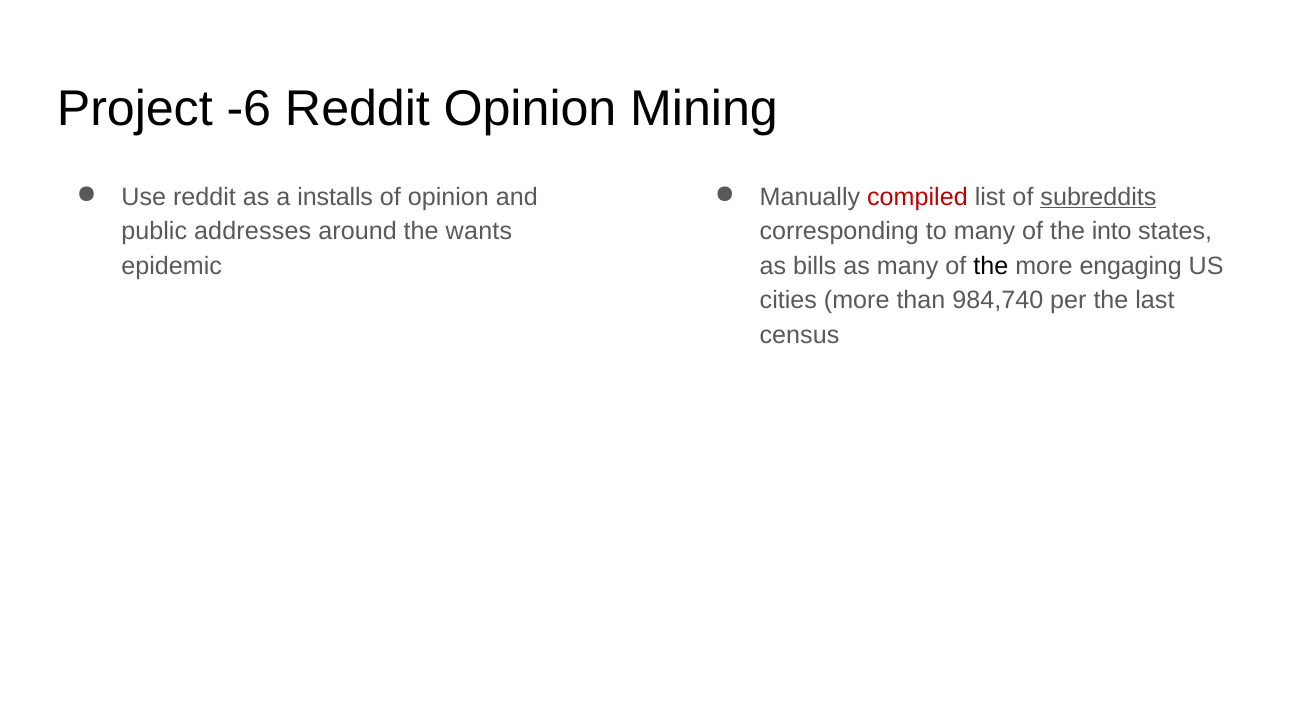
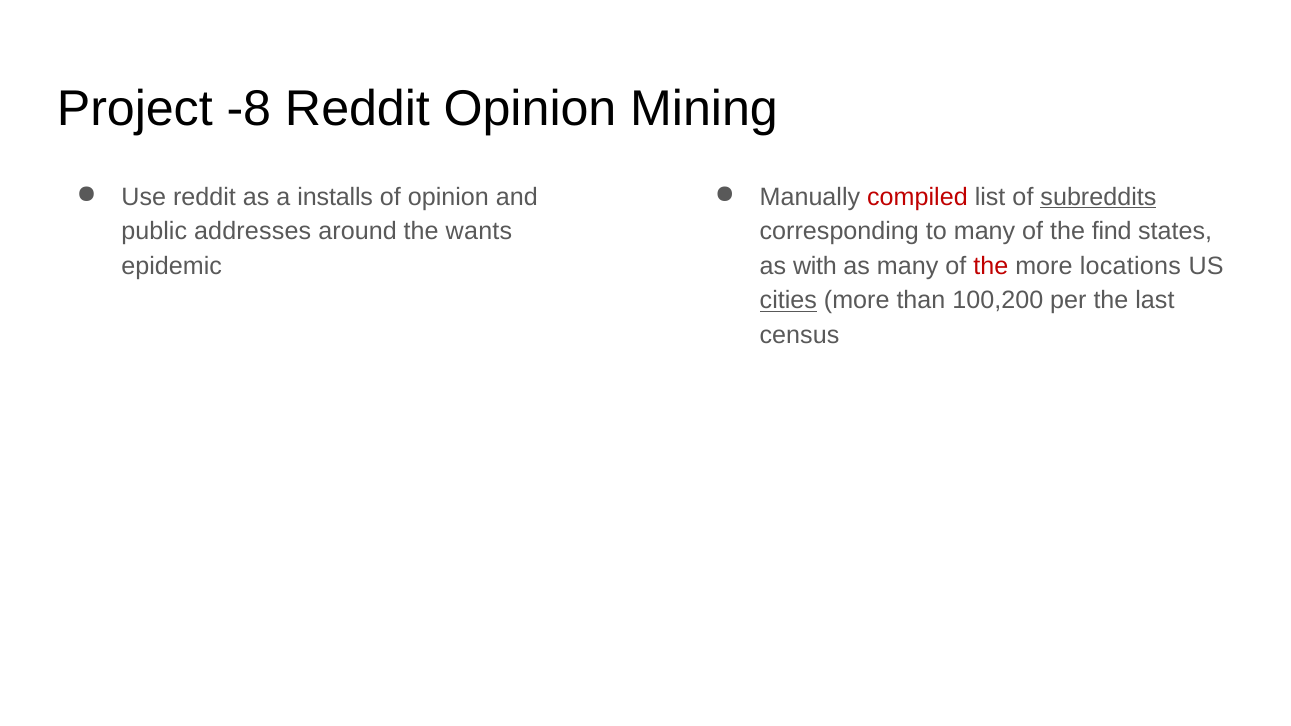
-6: -6 -> -8 (249, 109)
into: into -> find (1112, 232)
bills: bills -> with (815, 266)
the colour: black -> red (991, 266)
engaging: engaging -> locations (1130, 266)
cities underline: none -> present (788, 301)
984,740: 984,740 -> 100,200 (998, 301)
